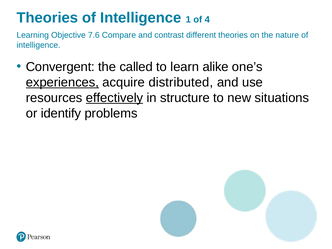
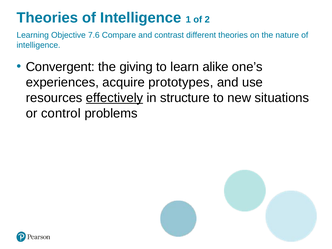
4: 4 -> 2 (207, 20)
called: called -> giving (136, 67)
experiences underline: present -> none (62, 82)
distributed: distributed -> prototypes (181, 82)
identify: identify -> control (61, 113)
